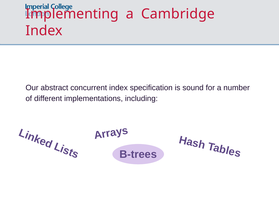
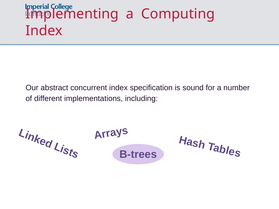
Cambridge: Cambridge -> Computing (178, 14)
